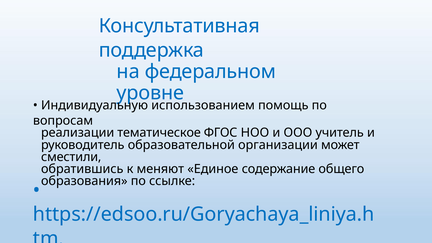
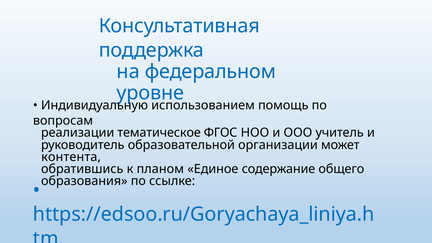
сместили: сместили -> контента (71, 157)
меняют: меняют -> планом (160, 169)
